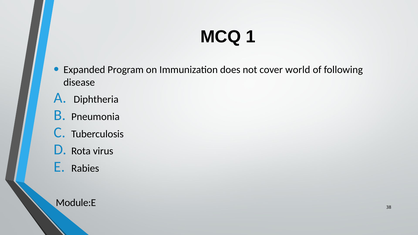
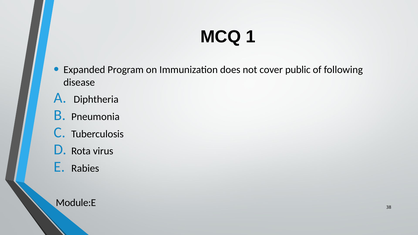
world: world -> public (298, 70)
